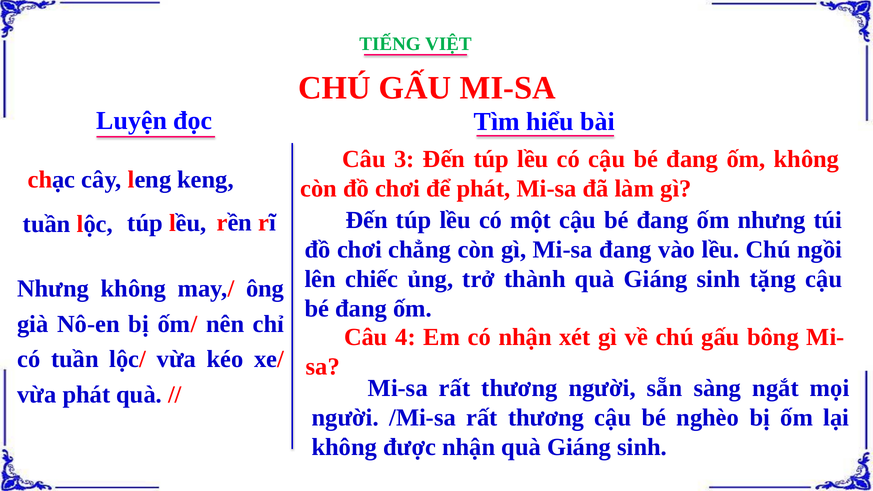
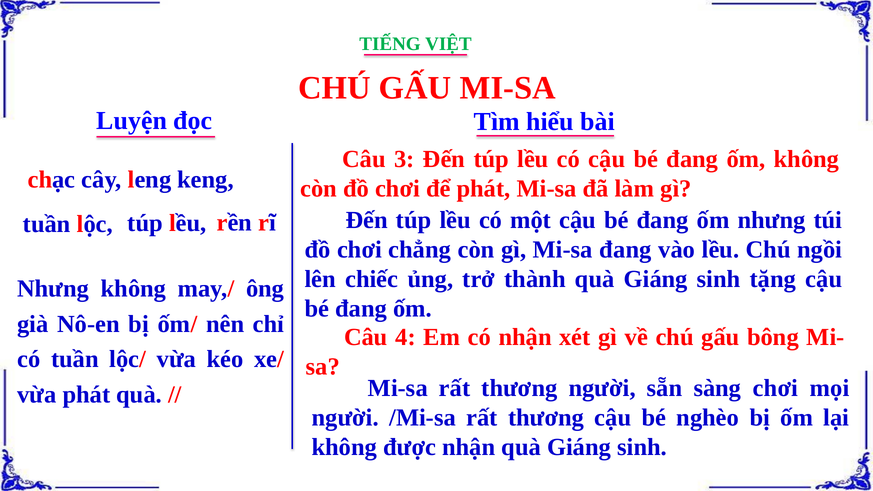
sàng ngắt: ngắt -> chơi (775, 388)
